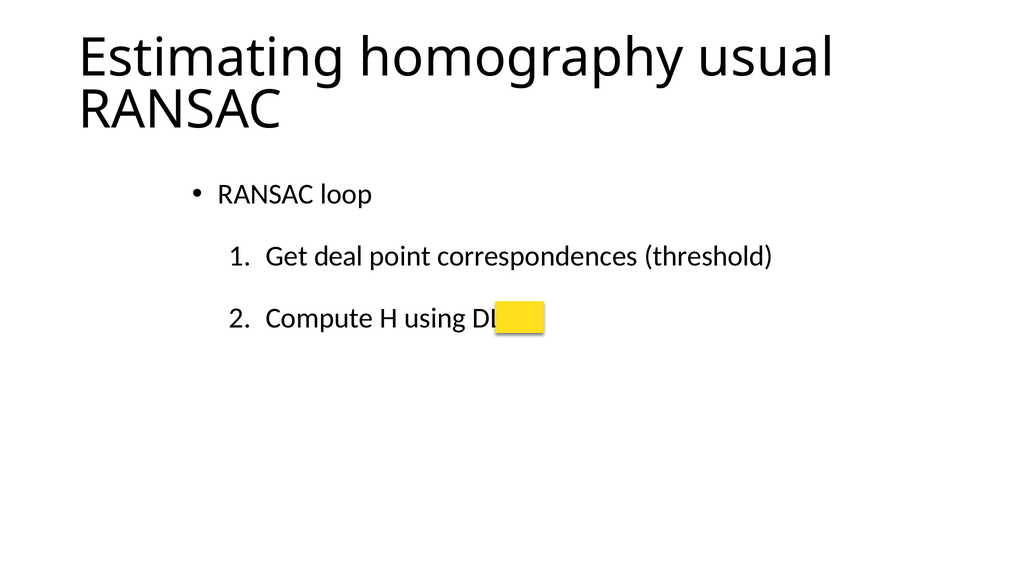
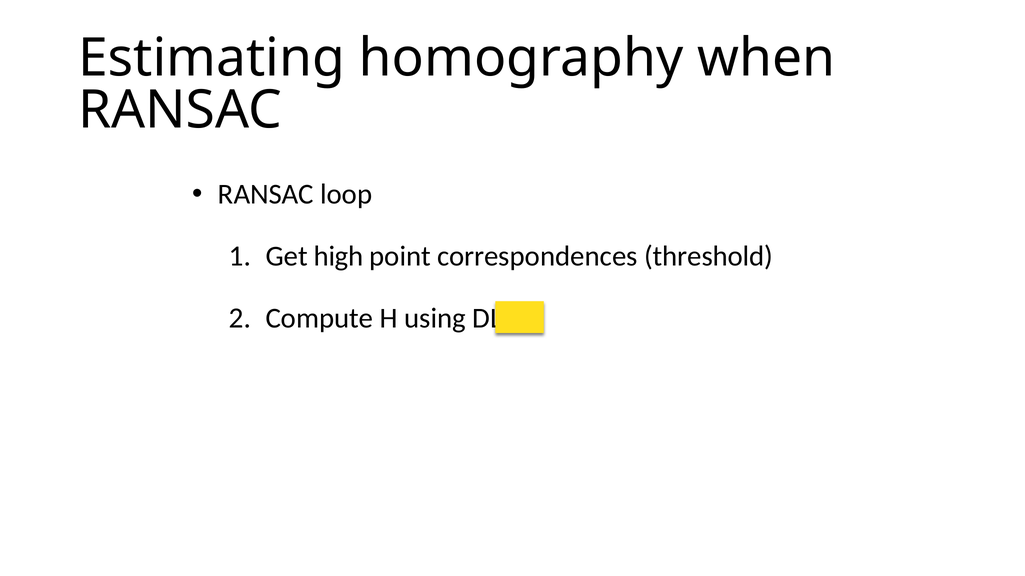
usual: usual -> when (766, 58)
deal: deal -> high (339, 256)
